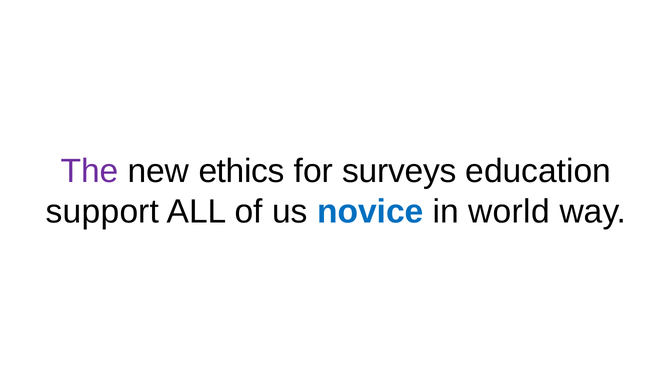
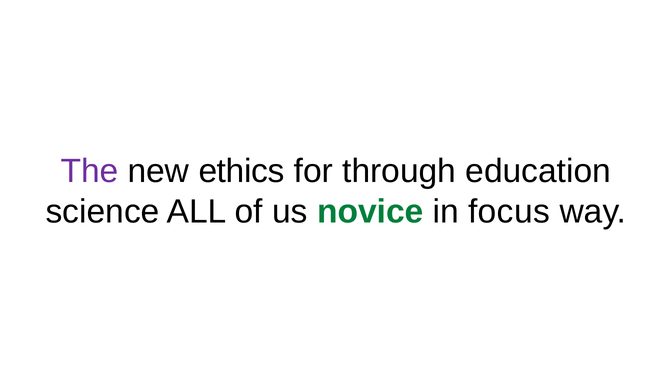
surveys: surveys -> through (399, 171)
support: support -> science (103, 211)
novice colour: blue -> green (370, 211)
world: world -> focus (509, 211)
